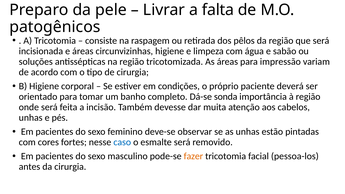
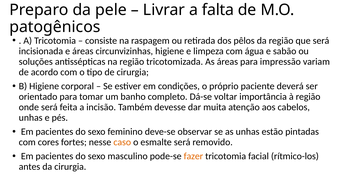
sonda: sonda -> voltar (226, 97)
caso colour: blue -> orange (122, 142)
pessoa-los: pessoa-los -> rítmico-los (295, 156)
